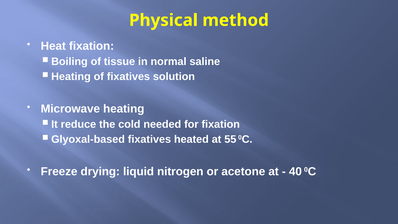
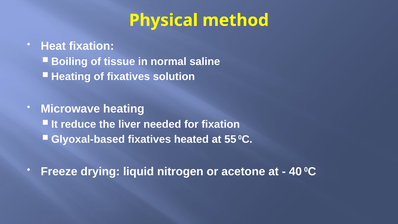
cold: cold -> liver (129, 124)
